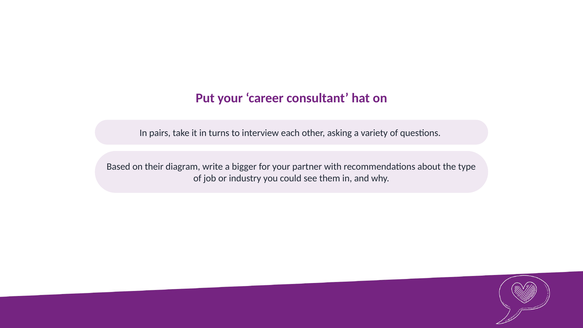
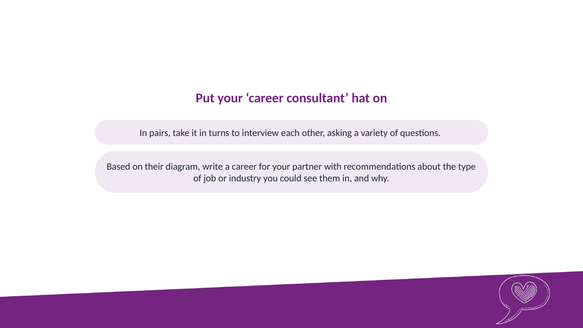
a bigger: bigger -> career (244, 167)
